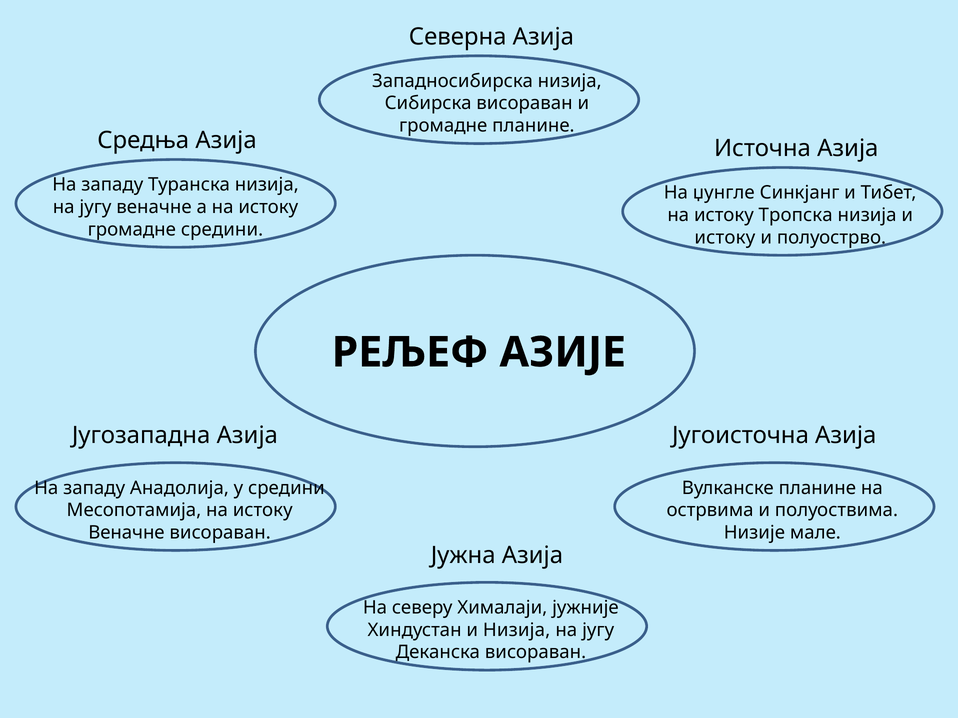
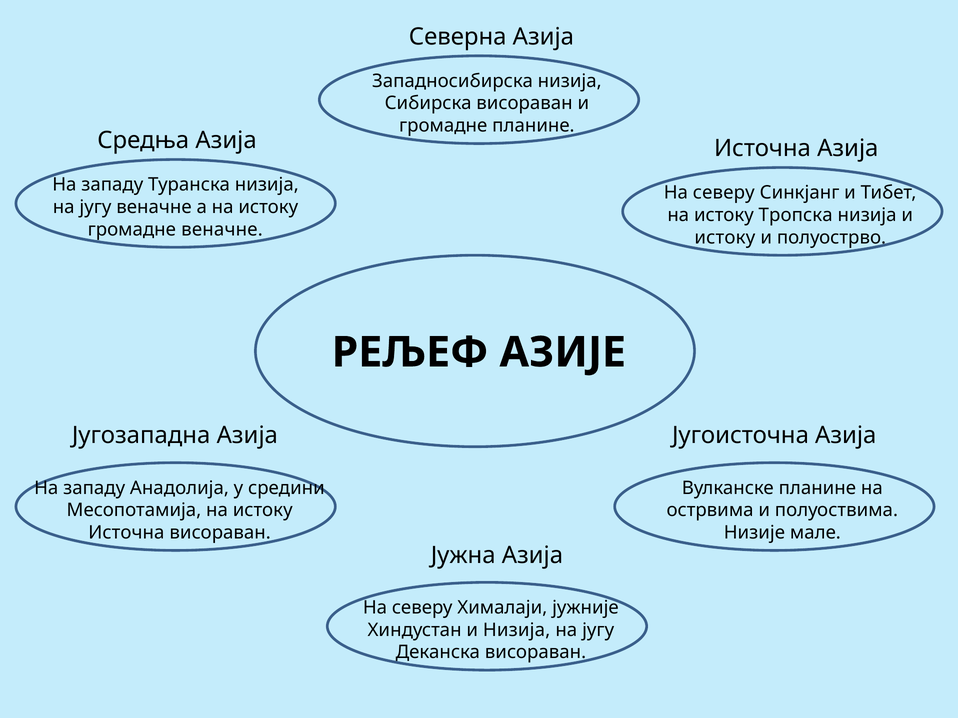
џунгле: џунгле -> северу (724, 193)
громадне средини: средини -> веначне (222, 230)
Веначне: Веначне -> Источна (126, 533)
